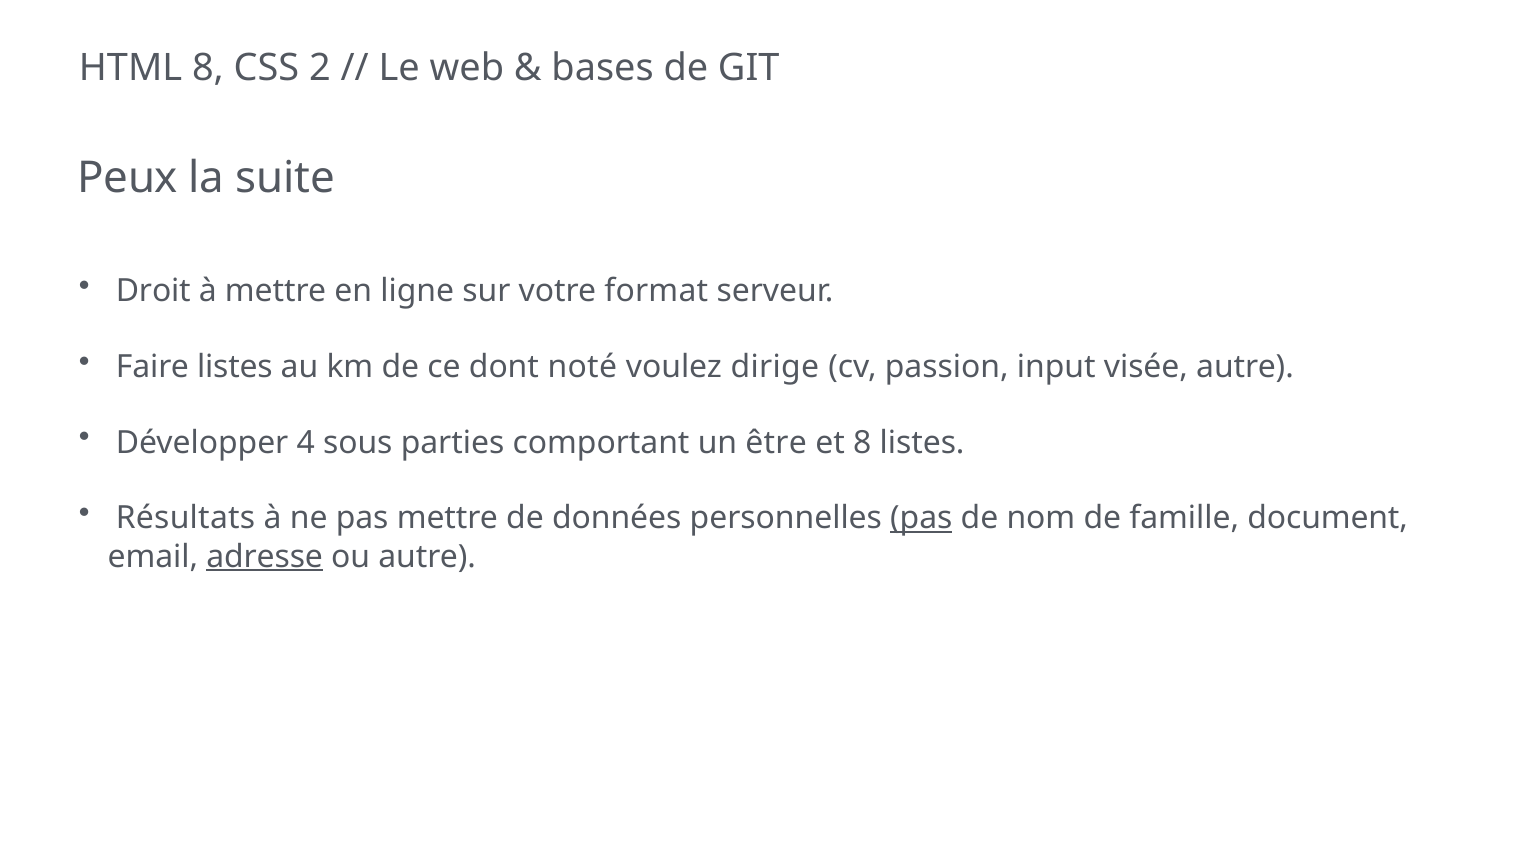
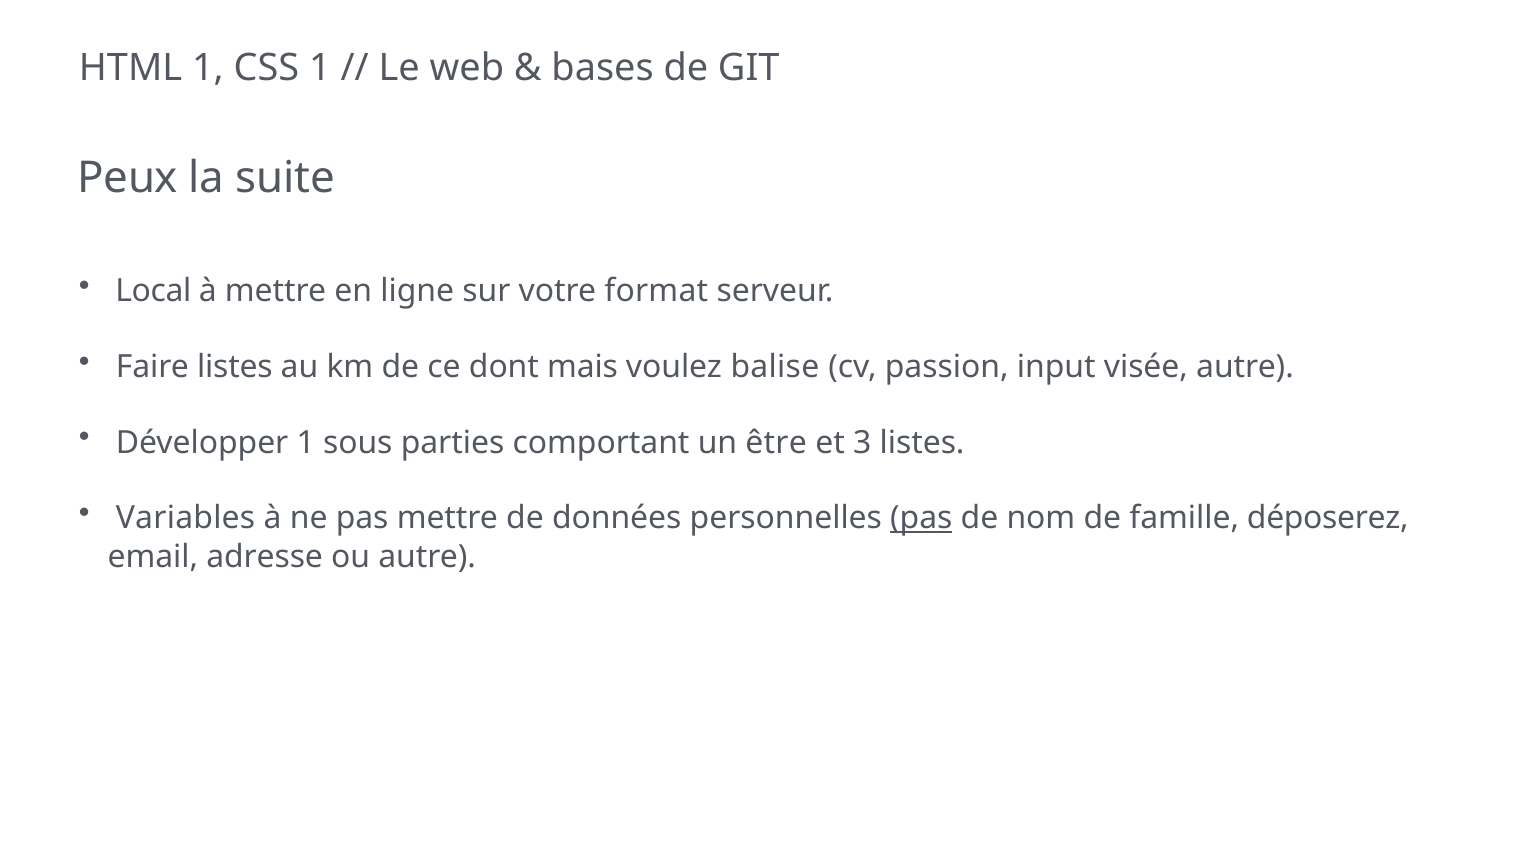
HTML 8: 8 -> 1 (208, 68)
CSS 2: 2 -> 1 (320, 68)
Droit: Droit -> Local (153, 291)
noté: noté -> mais (583, 367)
dirige: dirige -> balise (775, 367)
Développer 4: 4 -> 1 (306, 443)
et 8: 8 -> 3 (862, 443)
Résultats: Résultats -> Variables (186, 518)
document: document -> déposerez (1328, 518)
adresse underline: present -> none (265, 557)
